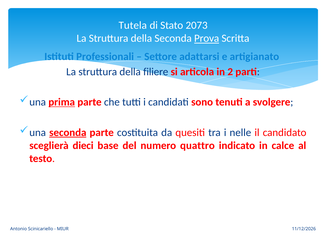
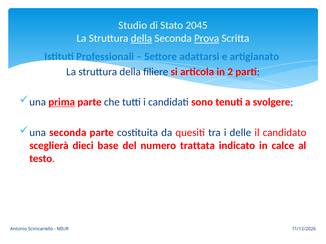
Tutela: Tutela -> Studio (133, 25)
2073: 2073 -> 2045 (197, 25)
della underline: none -> present (141, 38)
seconda underline: present -> none (68, 133)
nelle: nelle -> delle (240, 133)
quattro: quattro -> trattata (197, 146)
